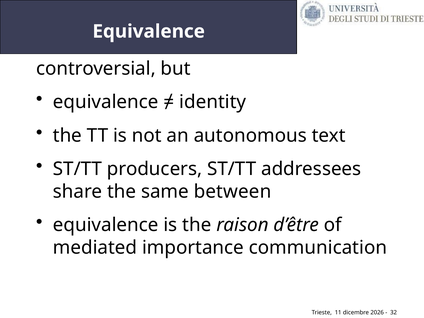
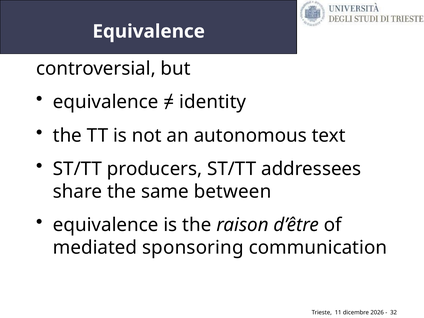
importance: importance -> sponsoring (193, 248)
